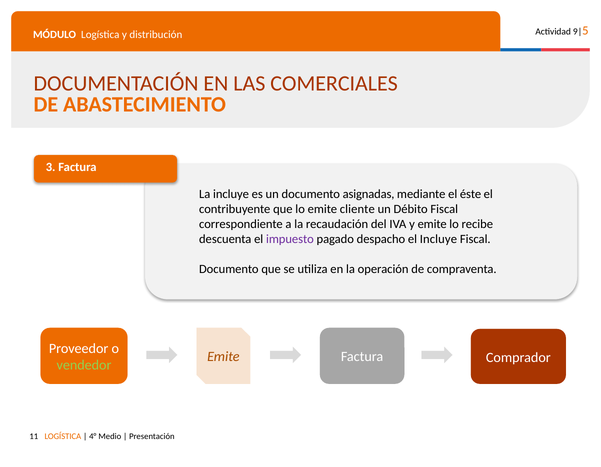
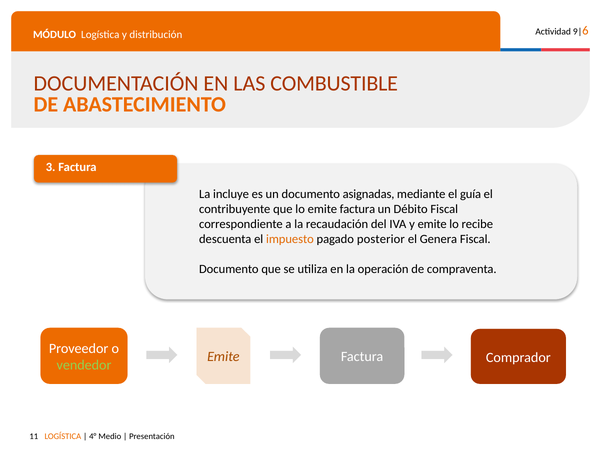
5: 5 -> 6 (585, 31)
COMERCIALES: COMERCIALES -> COMBUSTIBLE (334, 84)
éste: éste -> guía (471, 194)
emite cliente: cliente -> factura (357, 209)
impuesto colour: purple -> orange (290, 239)
despacho: despacho -> posterior (381, 239)
el Incluye: Incluye -> Genera (438, 239)
